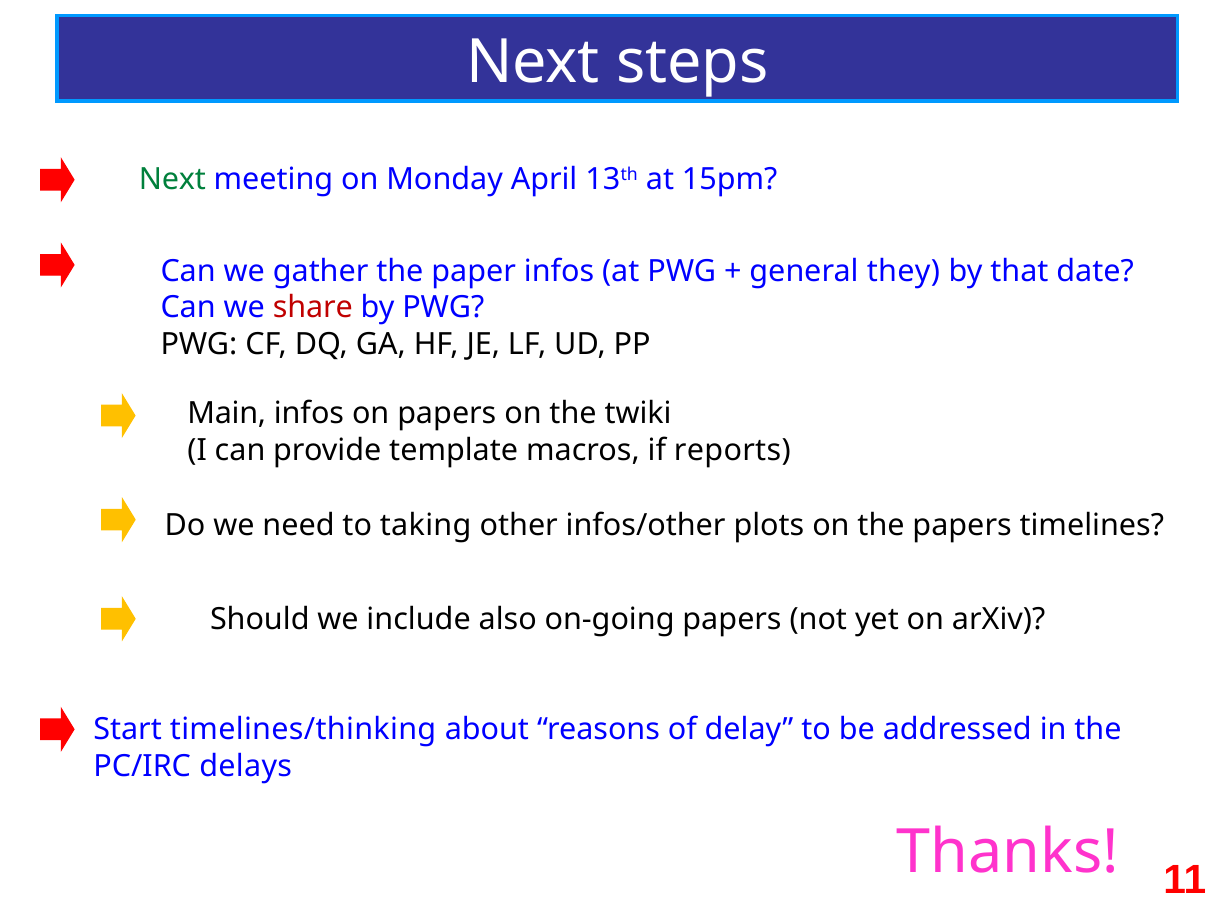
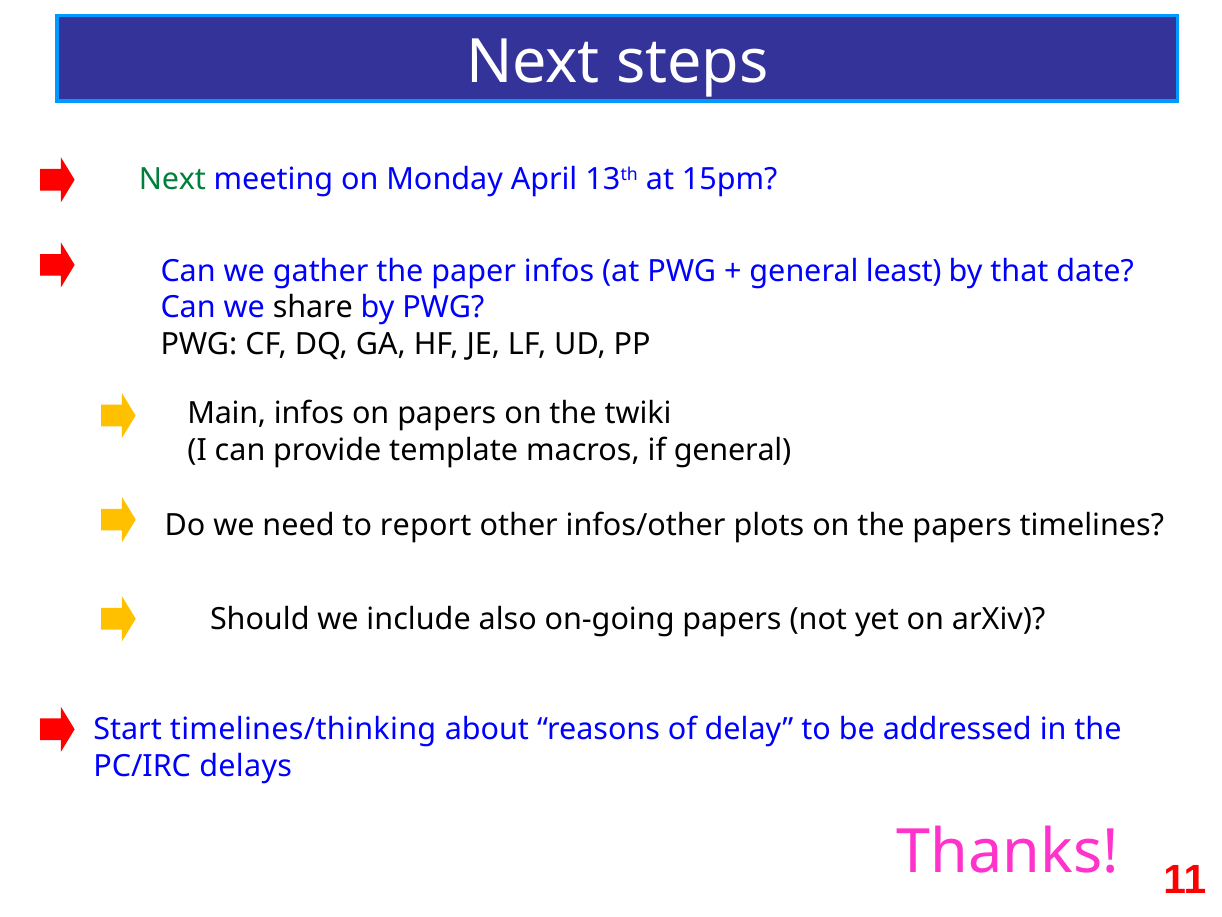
they: they -> least (904, 271)
share colour: red -> black (313, 307)
if reports: reports -> general (733, 450)
taking: taking -> report (426, 525)
